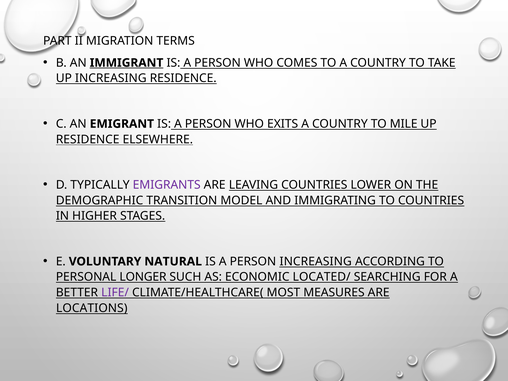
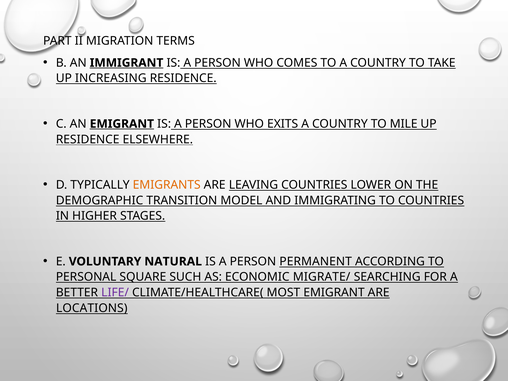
EMIGRANT underline: none -> present (122, 124)
EMIGRANTS colour: purple -> orange (167, 185)
PERSON INCREASING: INCREASING -> PERMANENT (316, 261)
LONGER: LONGER -> SQUARE (143, 277)
LOCATED/: LOCATED/ -> MIGRATE/ (322, 277)
MOST MEASURES: MEASURES -> EMIGRANT (334, 293)
